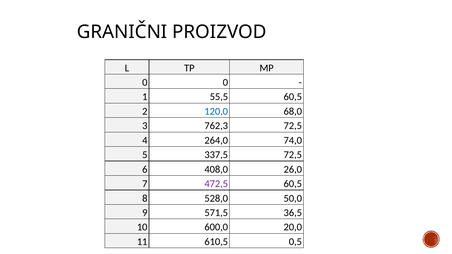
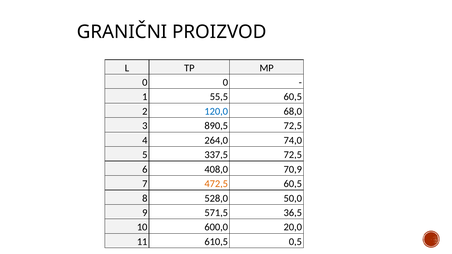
762,3: 762,3 -> 890,5 (216, 126)
26,0: 26,0 -> 70,9 (293, 169)
472,5 colour: purple -> orange (216, 184)
